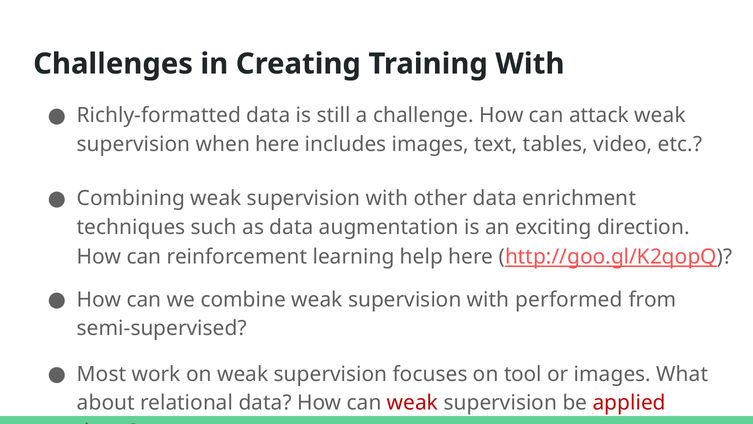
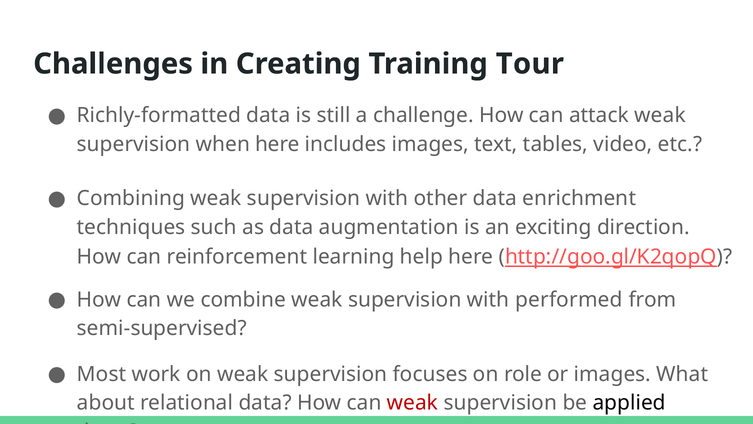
Training With: With -> Tour (530, 64)
tool: tool -> role (523, 374)
applied colour: red -> black (629, 403)
